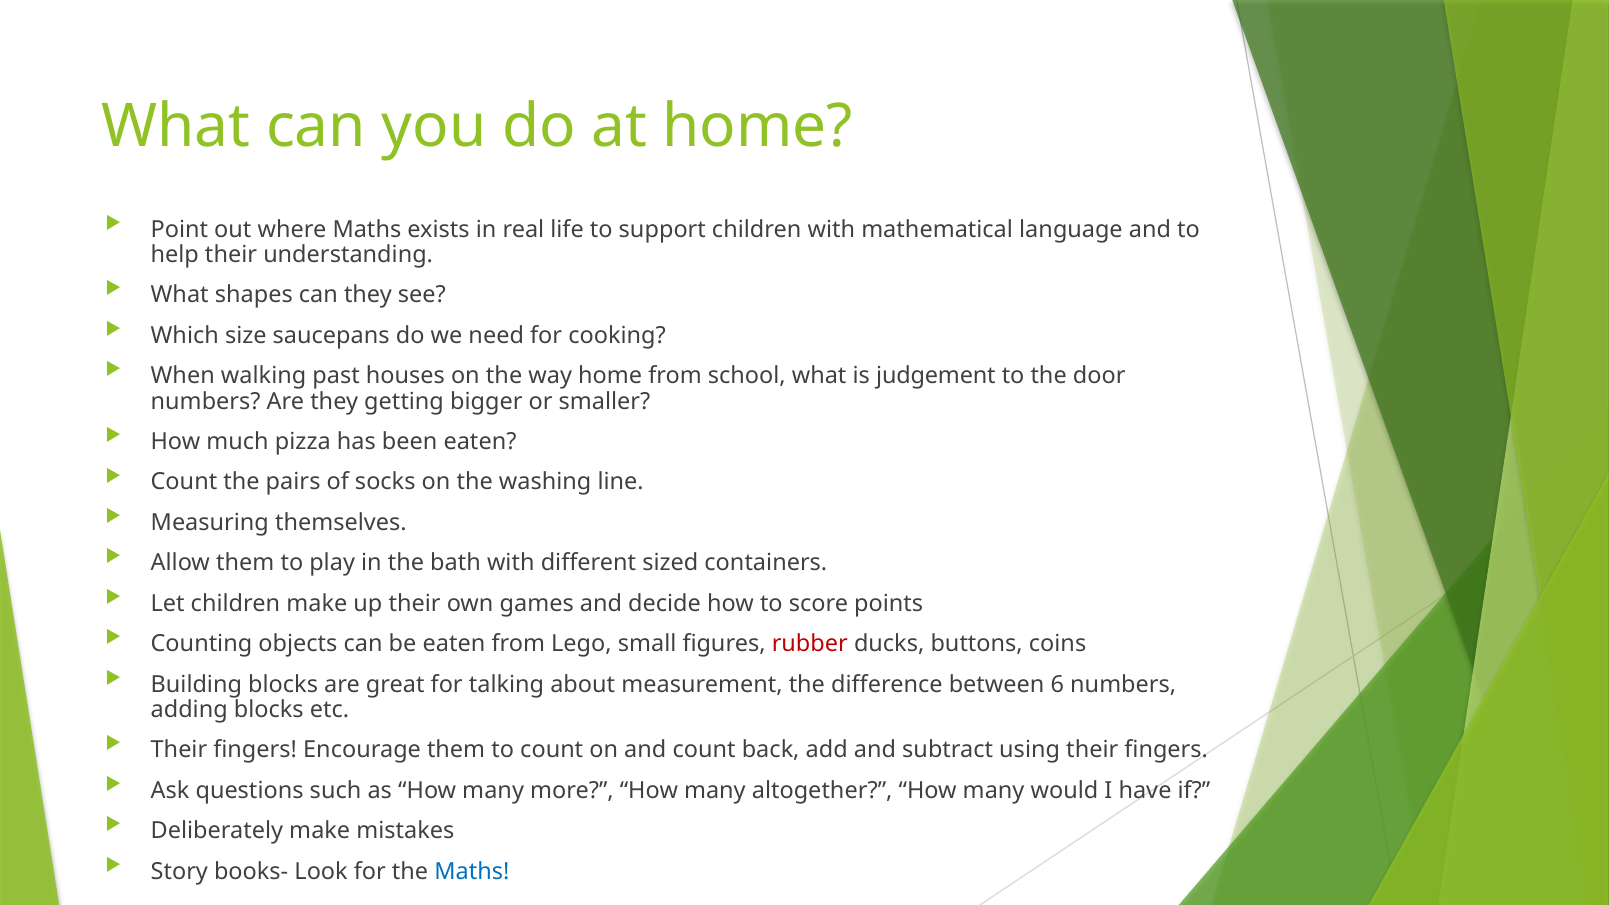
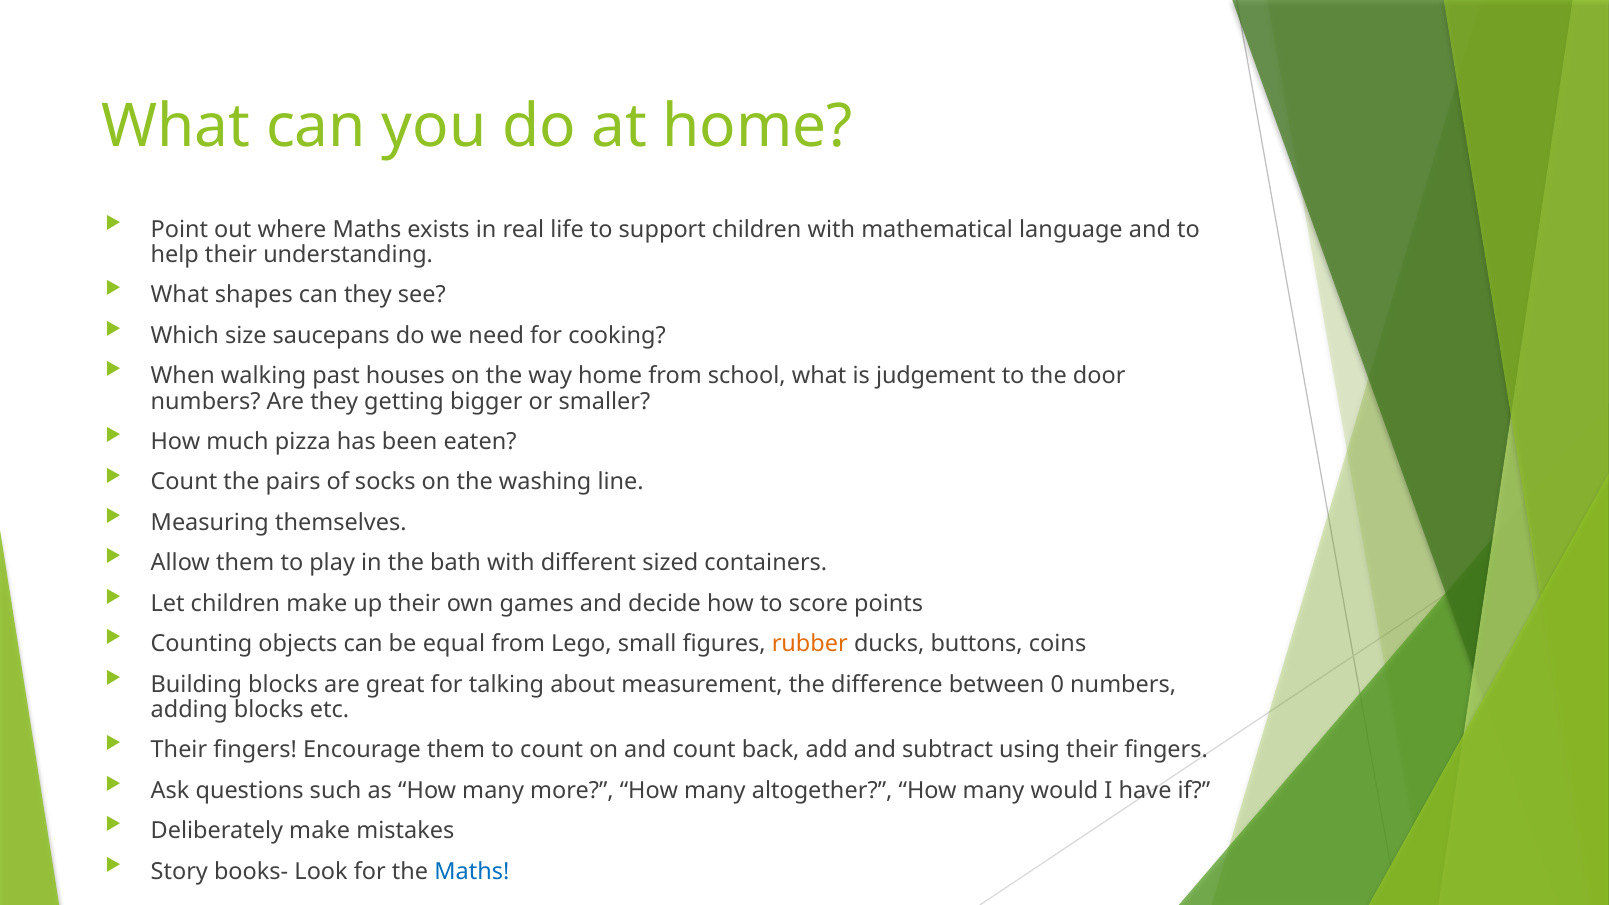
be eaten: eaten -> equal (454, 644)
rubber colour: red -> orange (810, 644)
6: 6 -> 0 (1057, 684)
